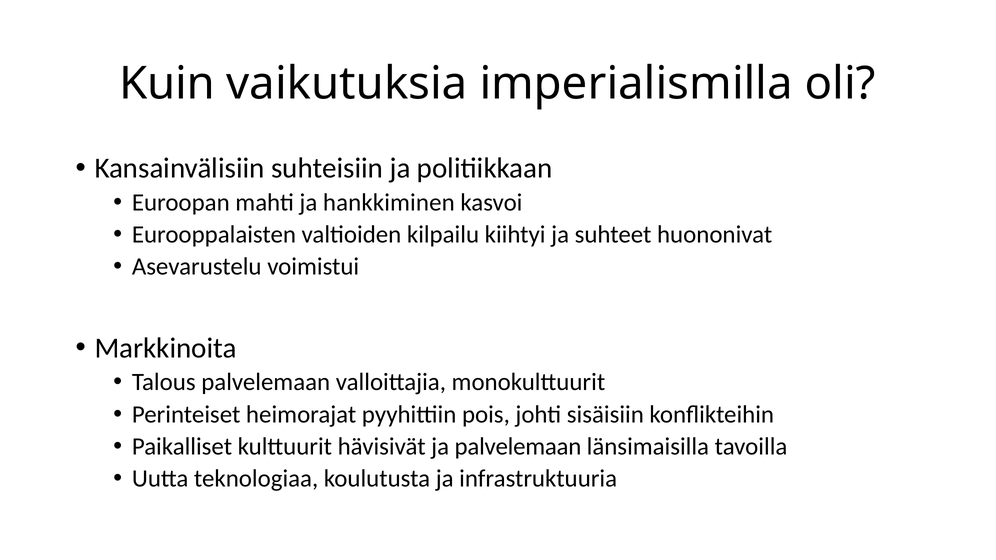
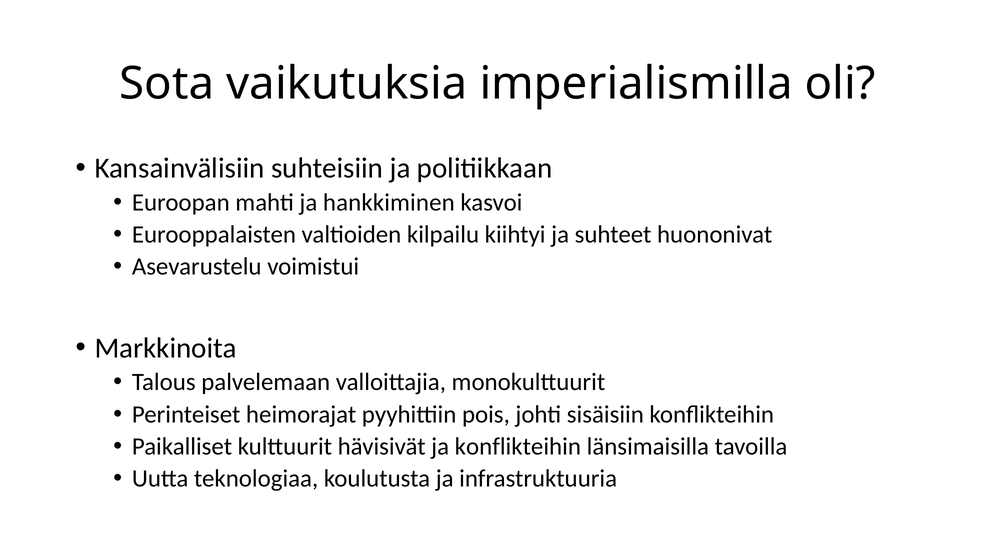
Kuin: Kuin -> Sota (167, 84)
ja palvelemaan: palvelemaan -> konflikteihin (518, 447)
